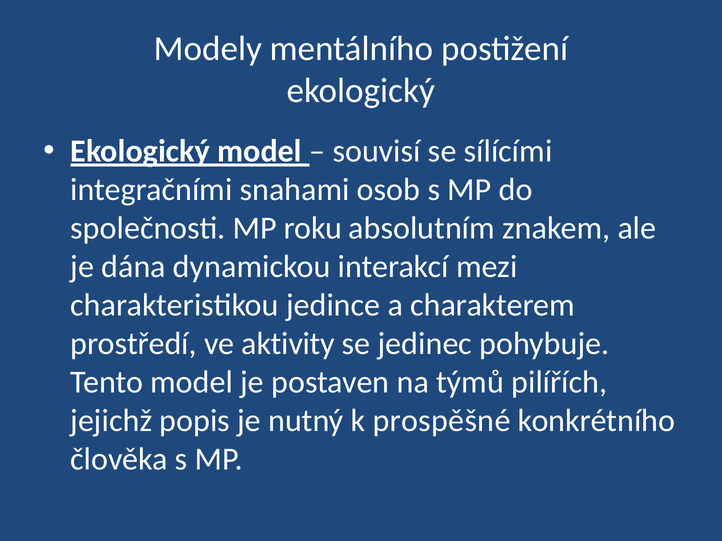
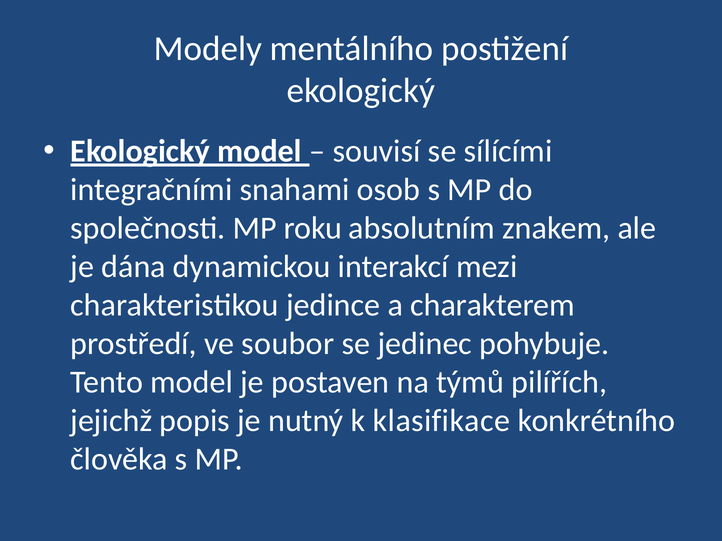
aktivity: aktivity -> soubor (288, 344)
prospěšné: prospěšné -> klasifikace (441, 421)
